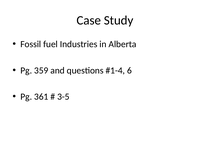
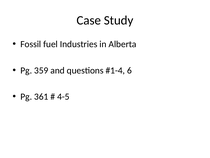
3-5: 3-5 -> 4-5 (63, 96)
